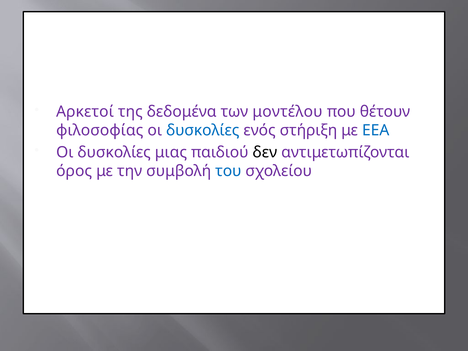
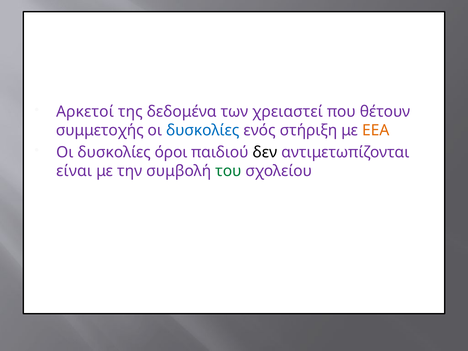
μοντέλου: μοντέλου -> χρειαστεί (288, 112)
φιλοσοφίας: φιλοσοφίας -> συμμετοχής (100, 131)
ΕΕΑ colour: blue -> orange (376, 131)
μιας: μιας -> όροι (171, 152)
όρος: όρος -> είναι (74, 171)
του colour: blue -> green (228, 171)
